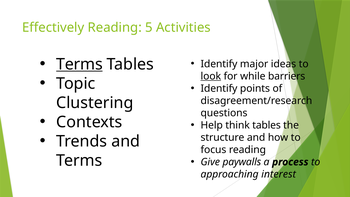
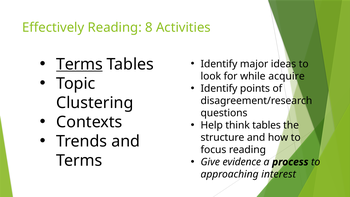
5: 5 -> 8 (149, 28)
look underline: present -> none (211, 76)
barriers: barriers -> acquire (287, 76)
paywalls: paywalls -> evidence (242, 162)
